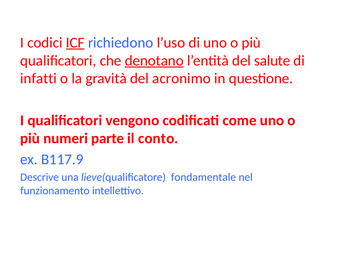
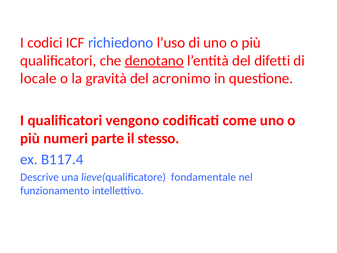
ICF underline: present -> none (75, 43)
salute: salute -> difetti (272, 60)
infatti: infatti -> locale (38, 78)
conto: conto -> stesso (158, 138)
B117.9: B117.9 -> B117.4 (62, 159)
